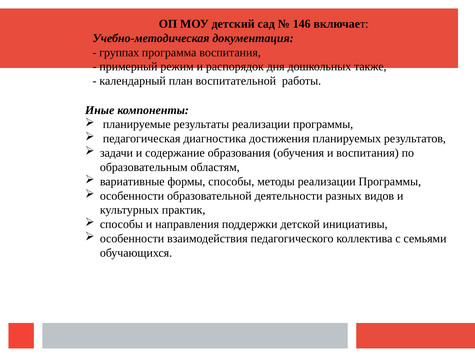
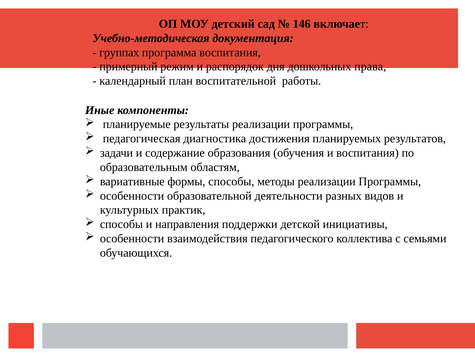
также: также -> права (370, 67)
